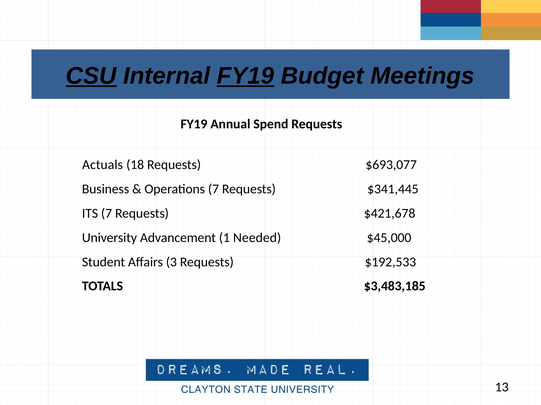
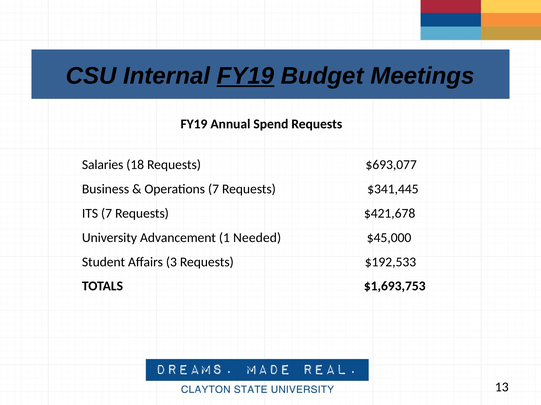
CSU underline: present -> none (91, 76)
Actuals: Actuals -> Salaries (103, 165)
$3,483,185: $3,483,185 -> $1,693,753 (395, 287)
